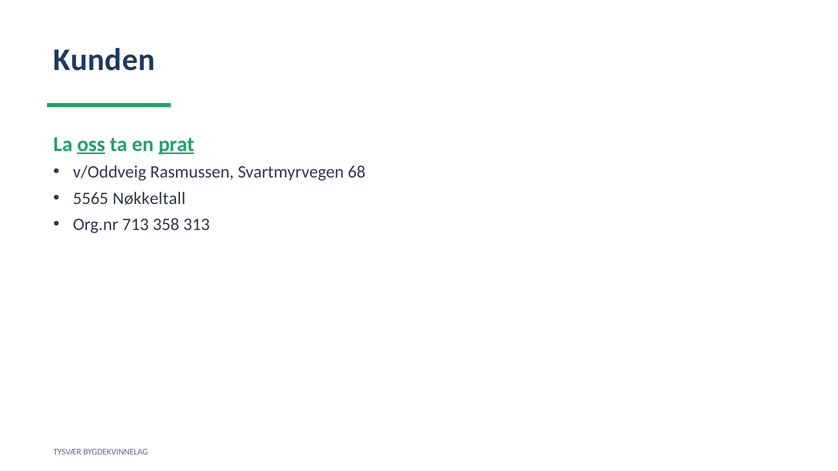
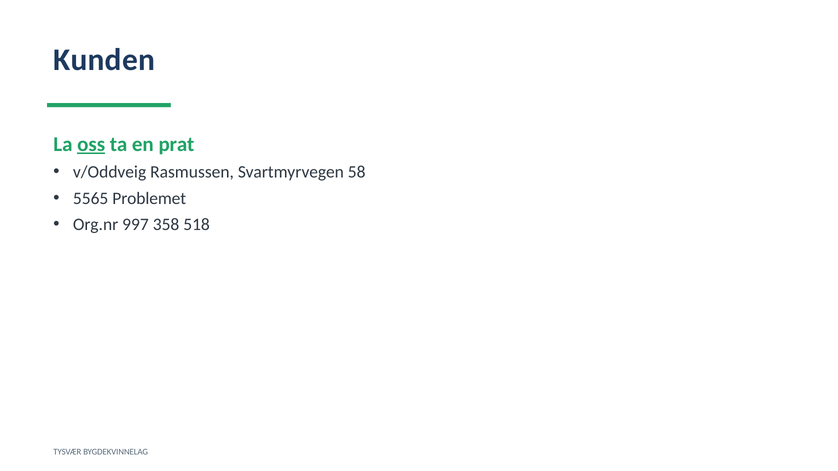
prat underline: present -> none (176, 144)
68: 68 -> 58 (357, 172)
Nøkkeltall: Nøkkeltall -> Problemet (149, 199)
713: 713 -> 997 (135, 225)
313: 313 -> 518 (197, 225)
